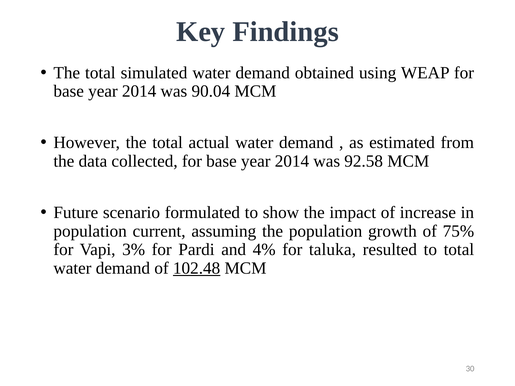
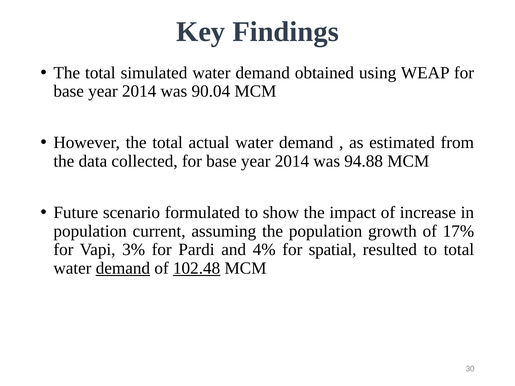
92.58: 92.58 -> 94.88 (364, 161)
75%: 75% -> 17% (458, 231)
taluka: taluka -> spatial (333, 250)
demand underline: none -> present (123, 268)
